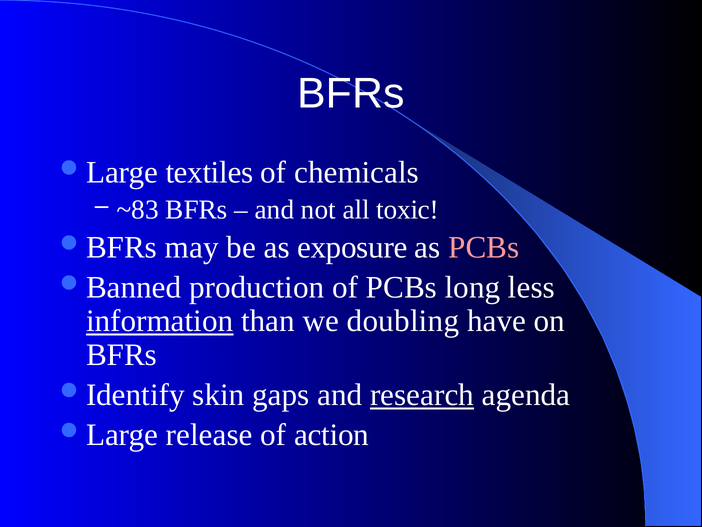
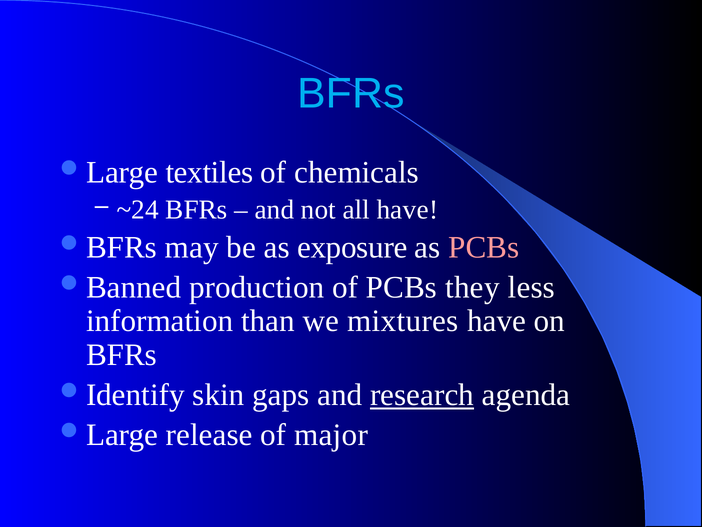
BFRs colour: white -> light blue (351, 94)
~83: ~83 -> ~24 (138, 209)
all toxic: toxic -> have (407, 209)
long: long -> they (472, 287)
information underline: present -> none (160, 321)
doubling: doubling -> mixtures (403, 321)
action: action -> major (331, 435)
